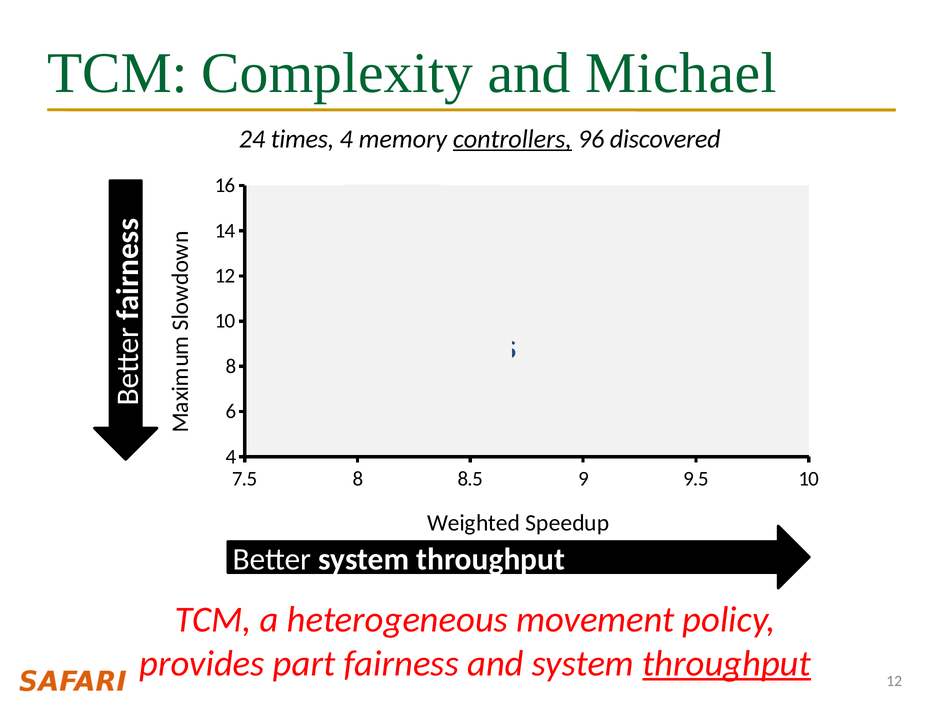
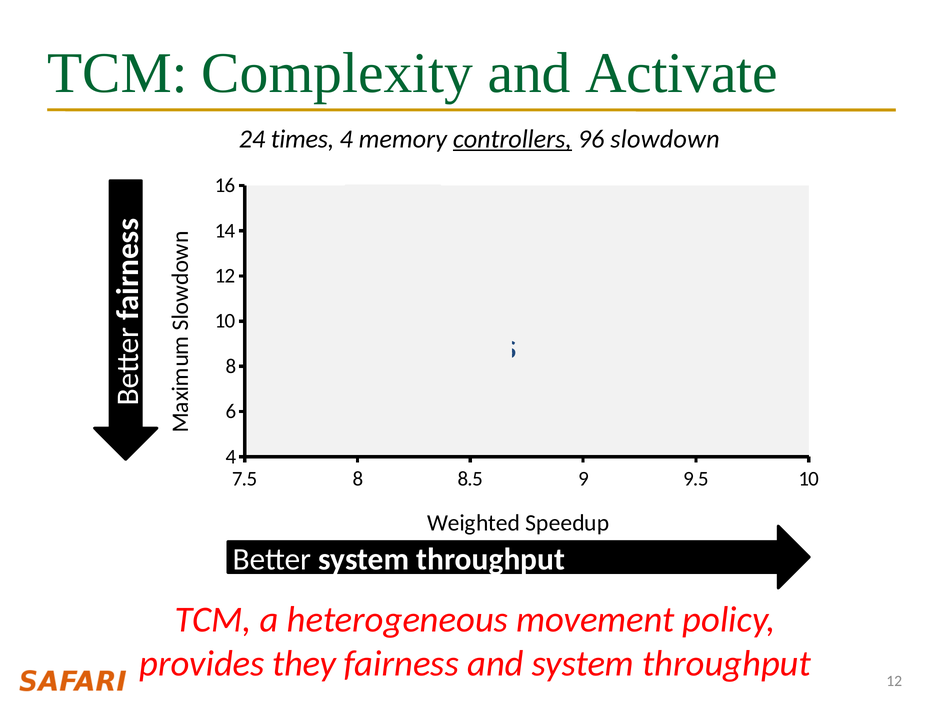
Michael: Michael -> Activate (681, 73)
discovered: discovered -> slowdown (665, 139)
part: part -> they (304, 664)
throughput underline: present -> none (727, 664)
